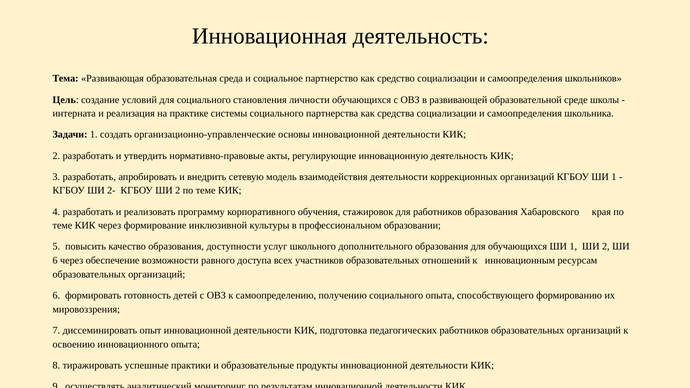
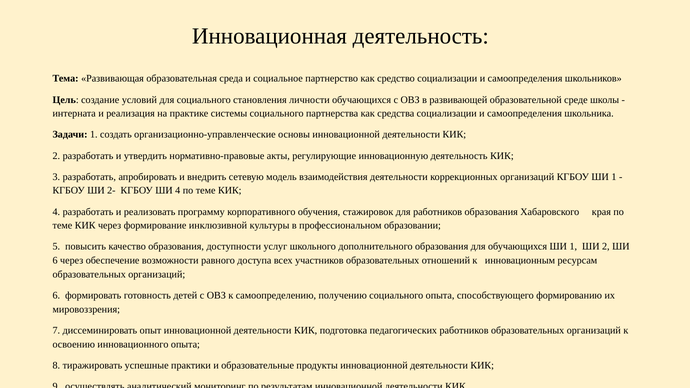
КГБОУ ШИ 2: 2 -> 4 (178, 191)
